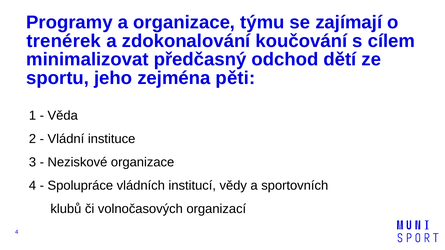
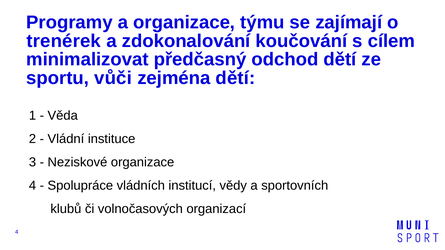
jeho: jeho -> vůči (113, 78)
zejména pěti: pěti -> dětí (235, 78)
